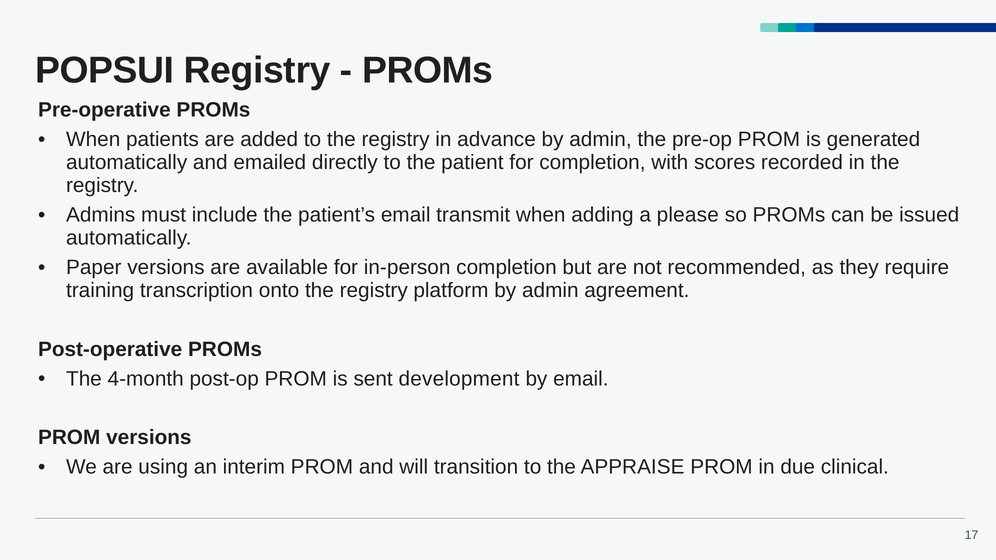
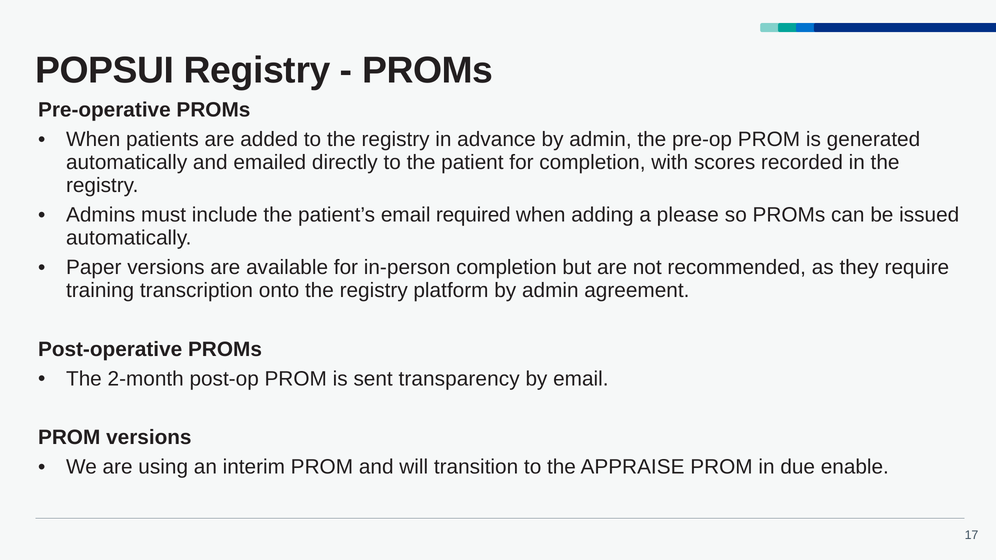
transmit: transmit -> required (473, 215)
4‑month: 4‑month -> 2‑month (146, 379)
development: development -> transparency (459, 379)
clinical: clinical -> enable (855, 467)
